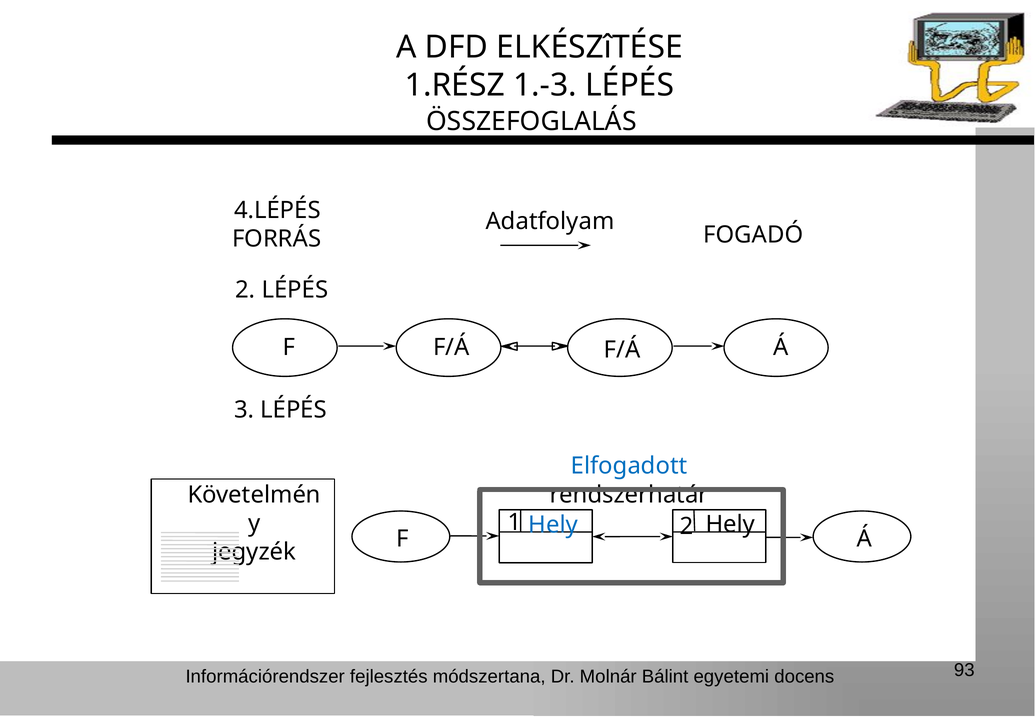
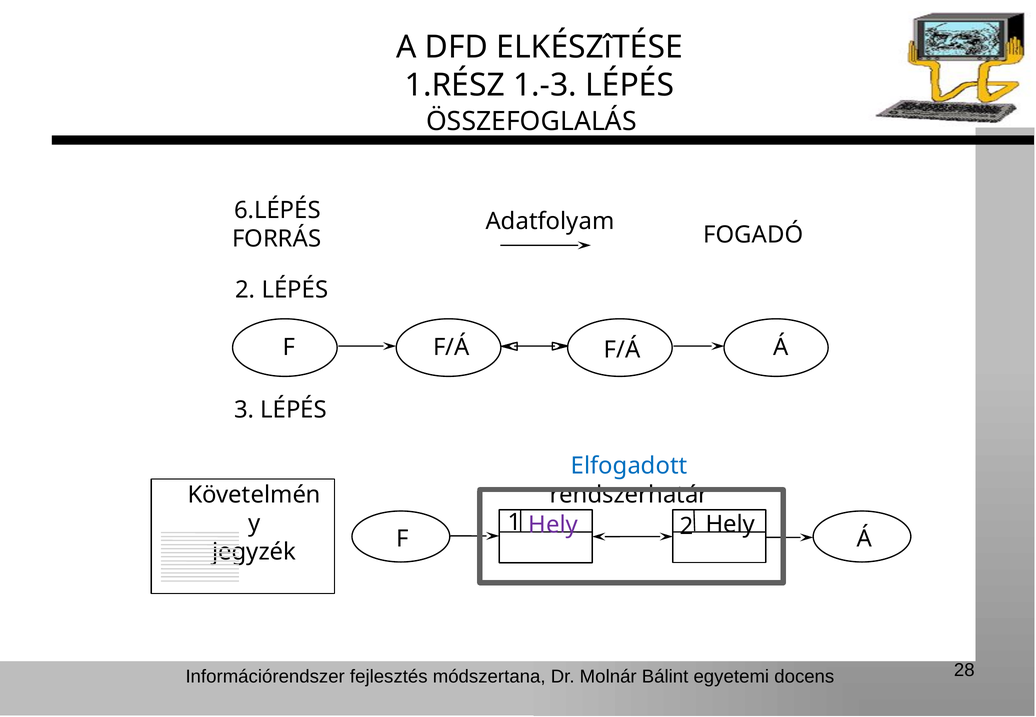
4.LÉPÉS: 4.LÉPÉS -> 6.LÉPÉS (277, 211)
Hely colour: blue -> purple (553, 525)
93: 93 -> 28 (964, 670)
